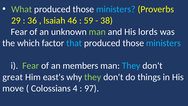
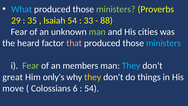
What colour: light green -> light blue (22, 9)
ministers colour: light blue -> light green (116, 9)
36: 36 -> 35 (32, 20)
lsaiah 46: 46 -> 54 (72, 20)
59: 59 -> 33 (89, 20)
38: 38 -> 88 (107, 20)
lords: lords -> cities (148, 32)
which: which -> heard (28, 43)
that colour: light blue -> pink (74, 43)
east's: east's -> only's (54, 77)
they colour: light green -> yellow (93, 77)
4: 4 -> 6 (75, 88)
97: 97 -> 54 (92, 88)
